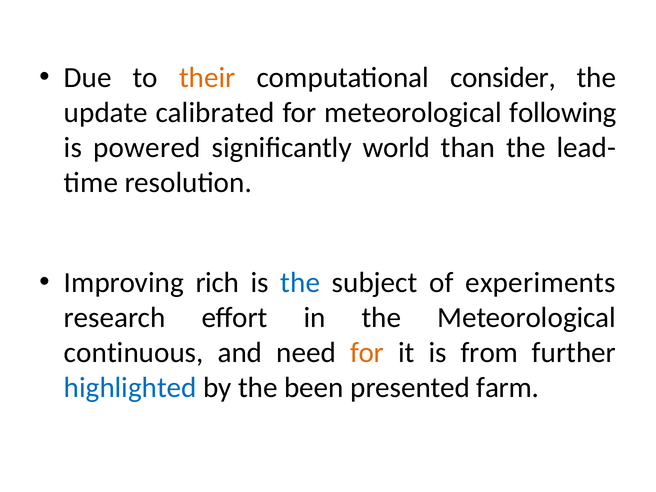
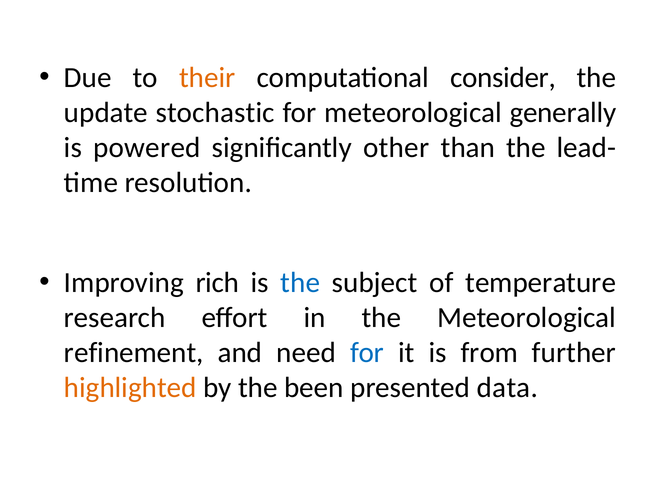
calibrated: calibrated -> stochastic (215, 113)
following: following -> generally (563, 113)
world: world -> other (396, 148)
experiments: experiments -> temperature (541, 283)
continuous: continuous -> refinement (134, 353)
for colour: orange -> blue (367, 353)
highlighted colour: blue -> orange (130, 388)
farm: farm -> data (507, 388)
